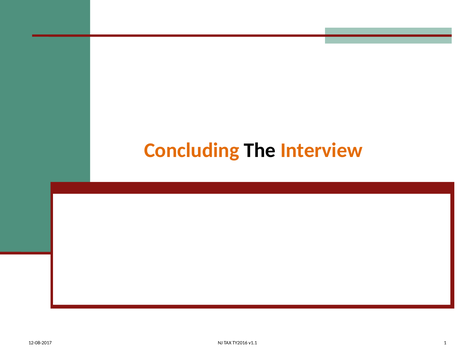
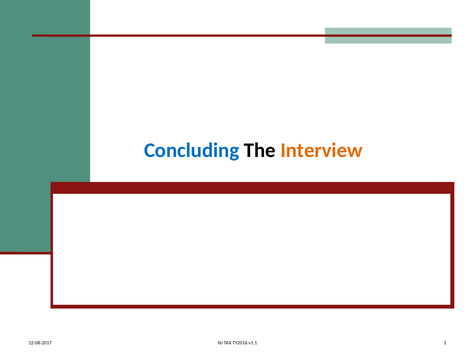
Concluding colour: orange -> blue (192, 150)
